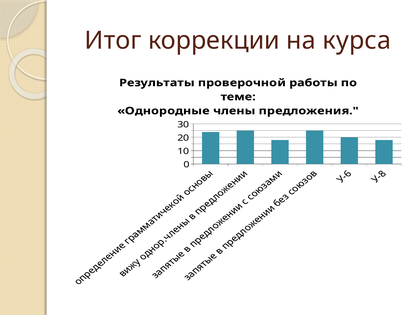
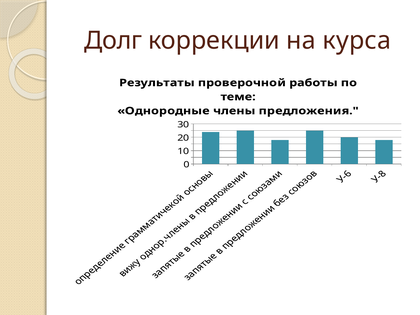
Итог: Итог -> Долг (113, 41)
